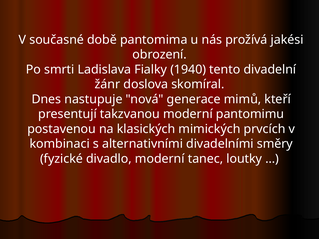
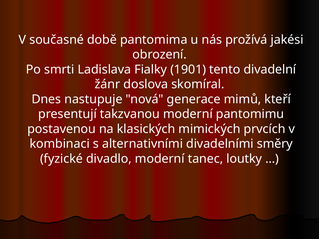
1940: 1940 -> 1901 (188, 70)
